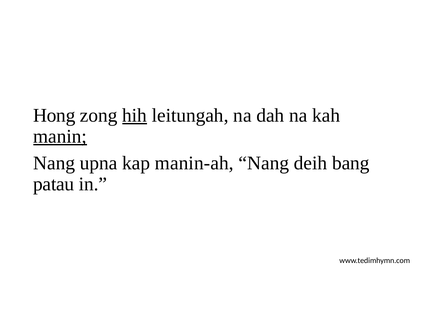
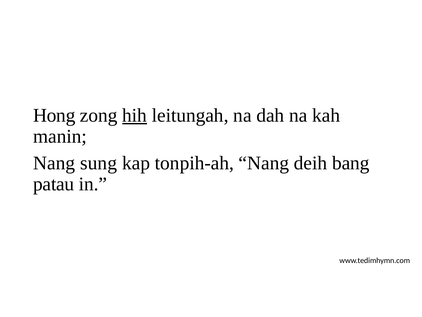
manin underline: present -> none (60, 136)
upna: upna -> sung (99, 163)
manin-ah: manin-ah -> tonpih-ah (194, 163)
